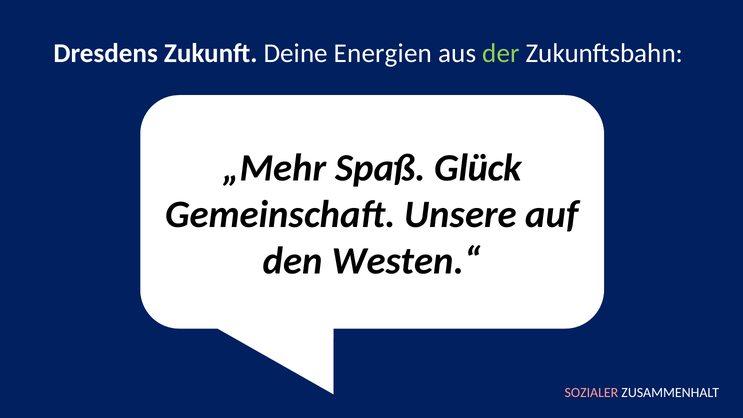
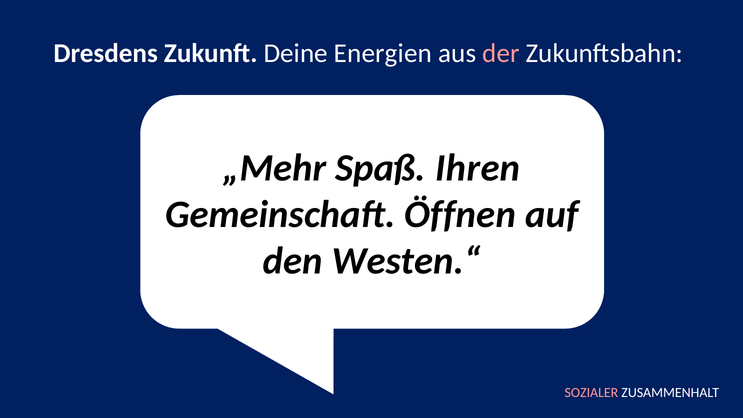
der colour: light green -> pink (501, 54)
Glück: Glück -> Ihren (478, 168)
Unsere: Unsere -> Öffnen (460, 215)
